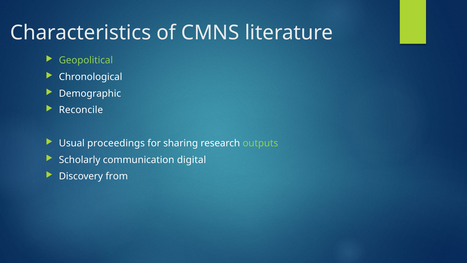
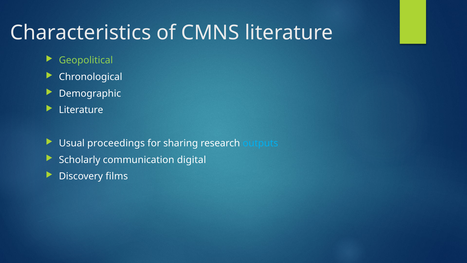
Reconcile: Reconcile -> Literature (81, 110)
outputs colour: light green -> light blue (260, 143)
from: from -> films (117, 176)
